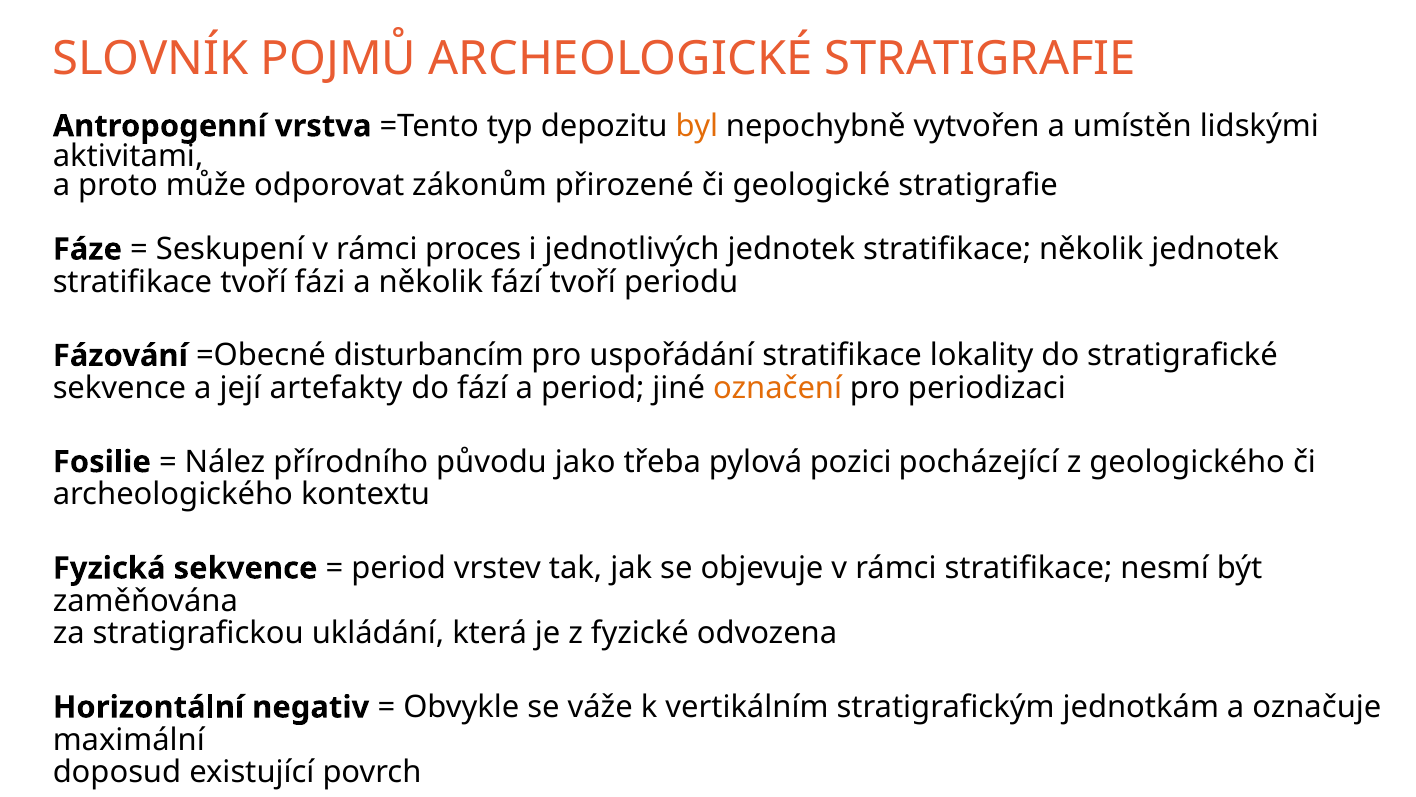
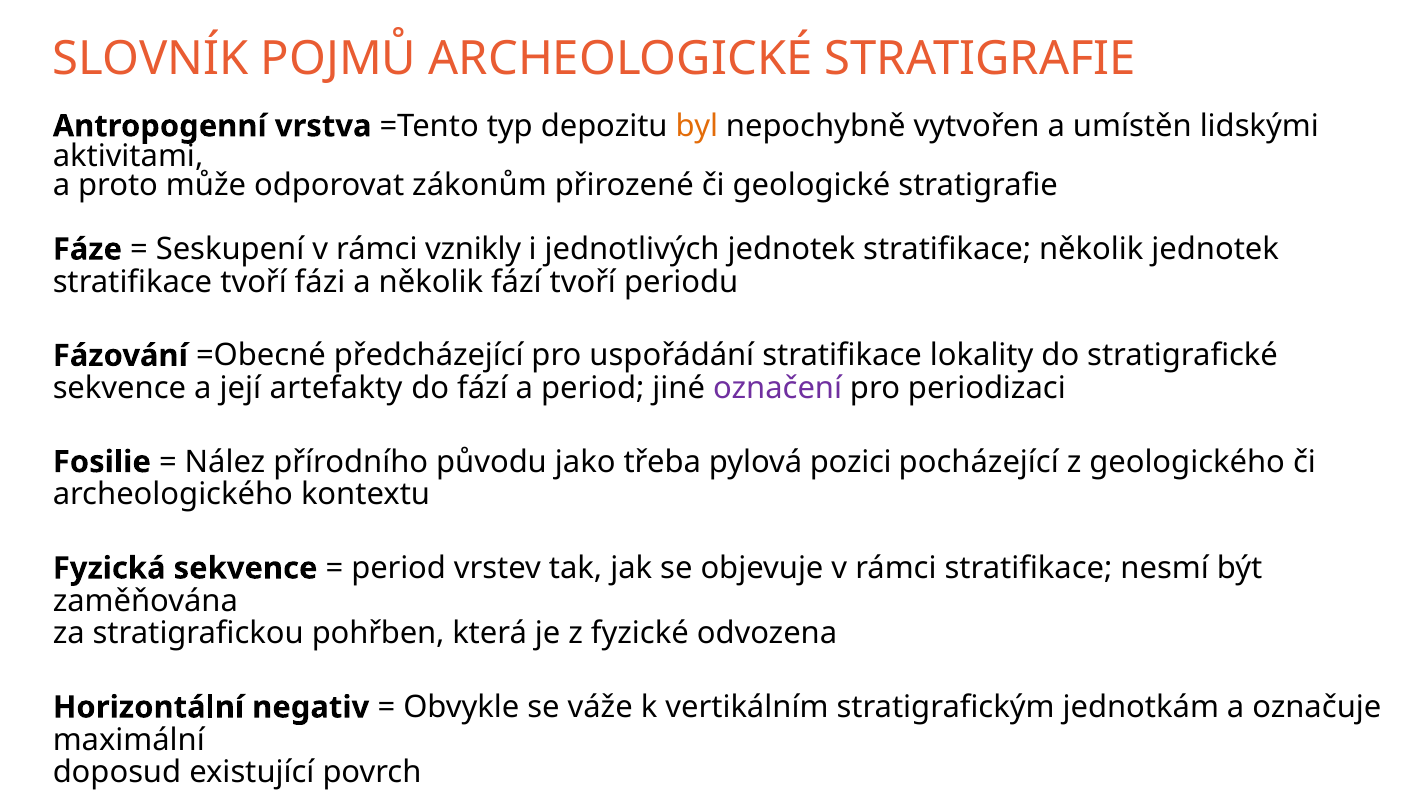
proces: proces -> vznikly (473, 249)
disturbancím: disturbancím -> předcházející (429, 355)
označení colour: orange -> purple (778, 388)
ukládání: ukládání -> pohřben (378, 633)
